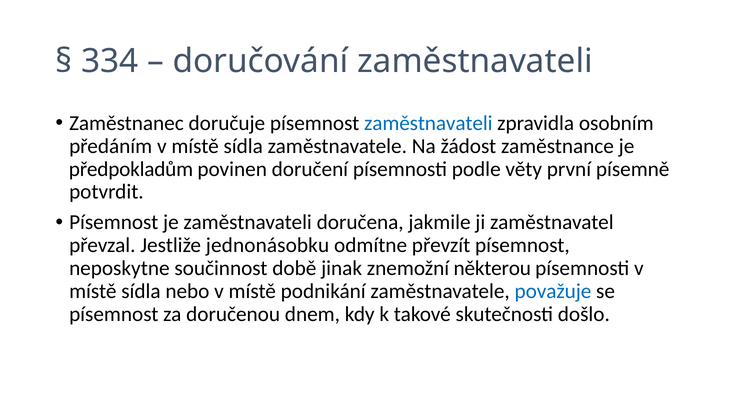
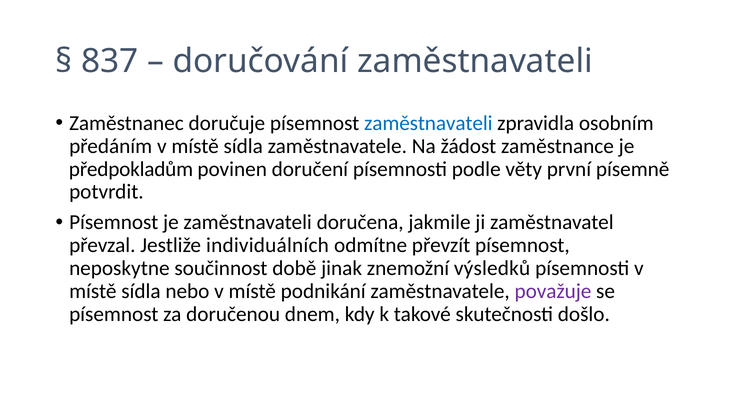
334: 334 -> 837 (110, 61)
jednonásobku: jednonásobku -> individuálních (267, 245)
některou: některou -> výsledků (492, 268)
považuje colour: blue -> purple (553, 291)
